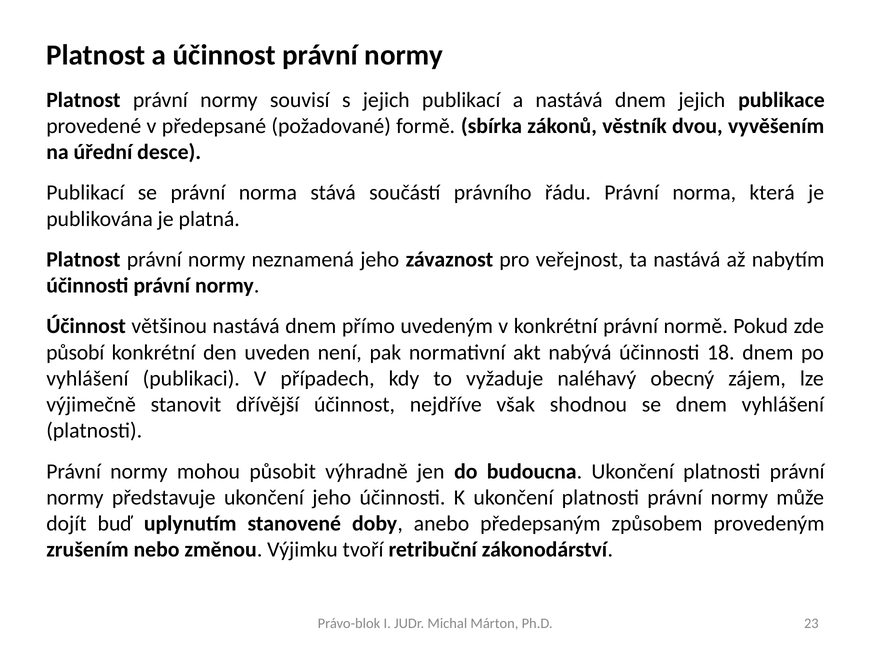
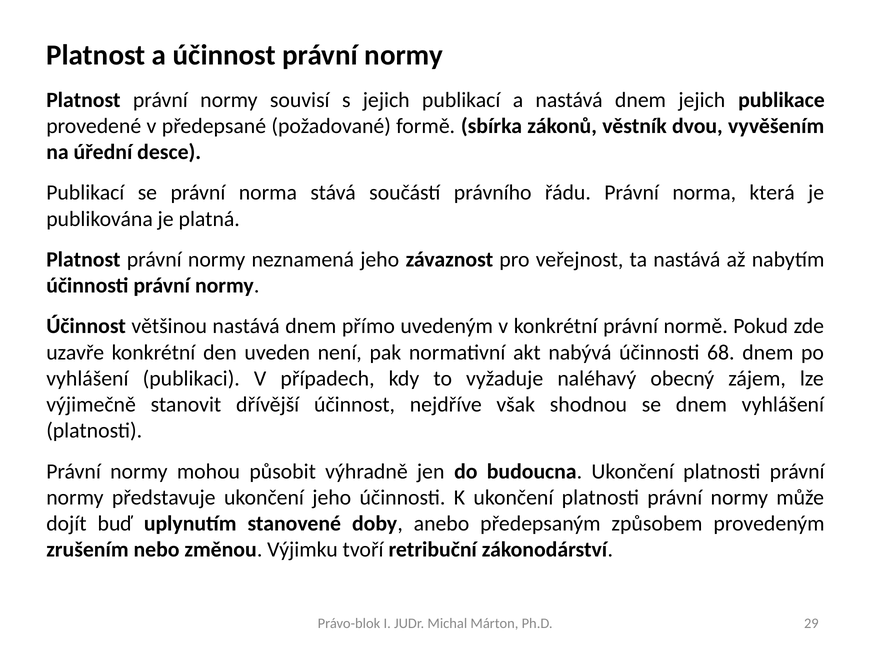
působí: působí -> uzavře (75, 353)
18: 18 -> 68 (721, 353)
23: 23 -> 29 (811, 624)
